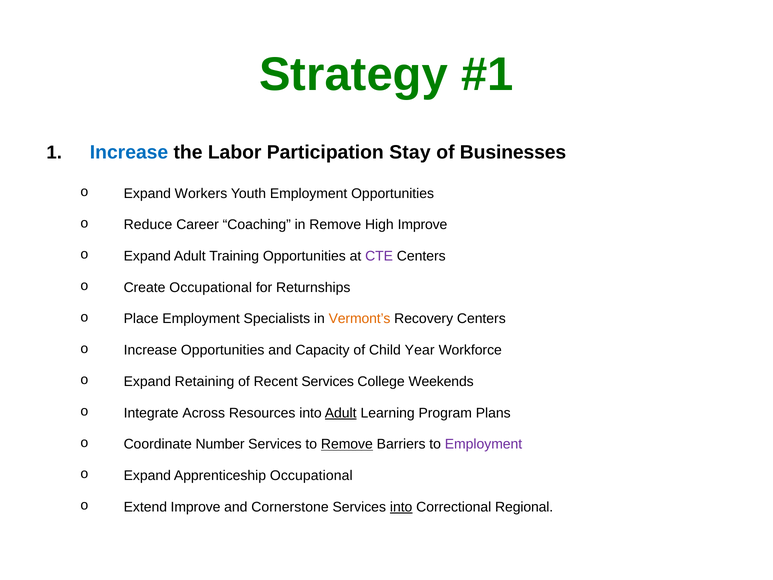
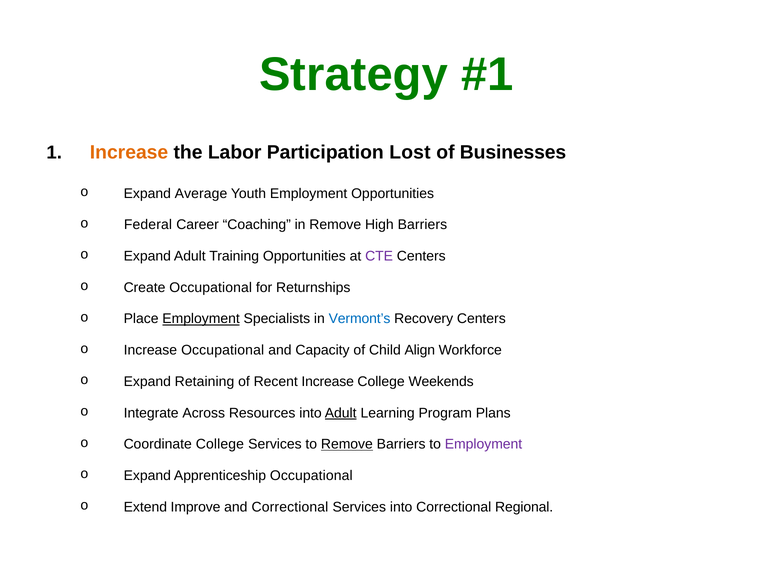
Increase colour: blue -> orange (129, 152)
Stay: Stay -> Lost (410, 152)
Workers: Workers -> Average (201, 193)
Reduce: Reduce -> Federal (148, 225)
High Improve: Improve -> Barriers (422, 225)
Employment underline: none -> present (201, 319)
Vermont’s colour: orange -> blue (360, 319)
Increase Opportunities: Opportunities -> Occupational (223, 350)
Year: Year -> Align (420, 350)
Recent Services: Services -> Increase (328, 381)
Coordinate Number: Number -> College (220, 444)
and Cornerstone: Cornerstone -> Correctional (290, 507)
into underline: present -> none (401, 507)
